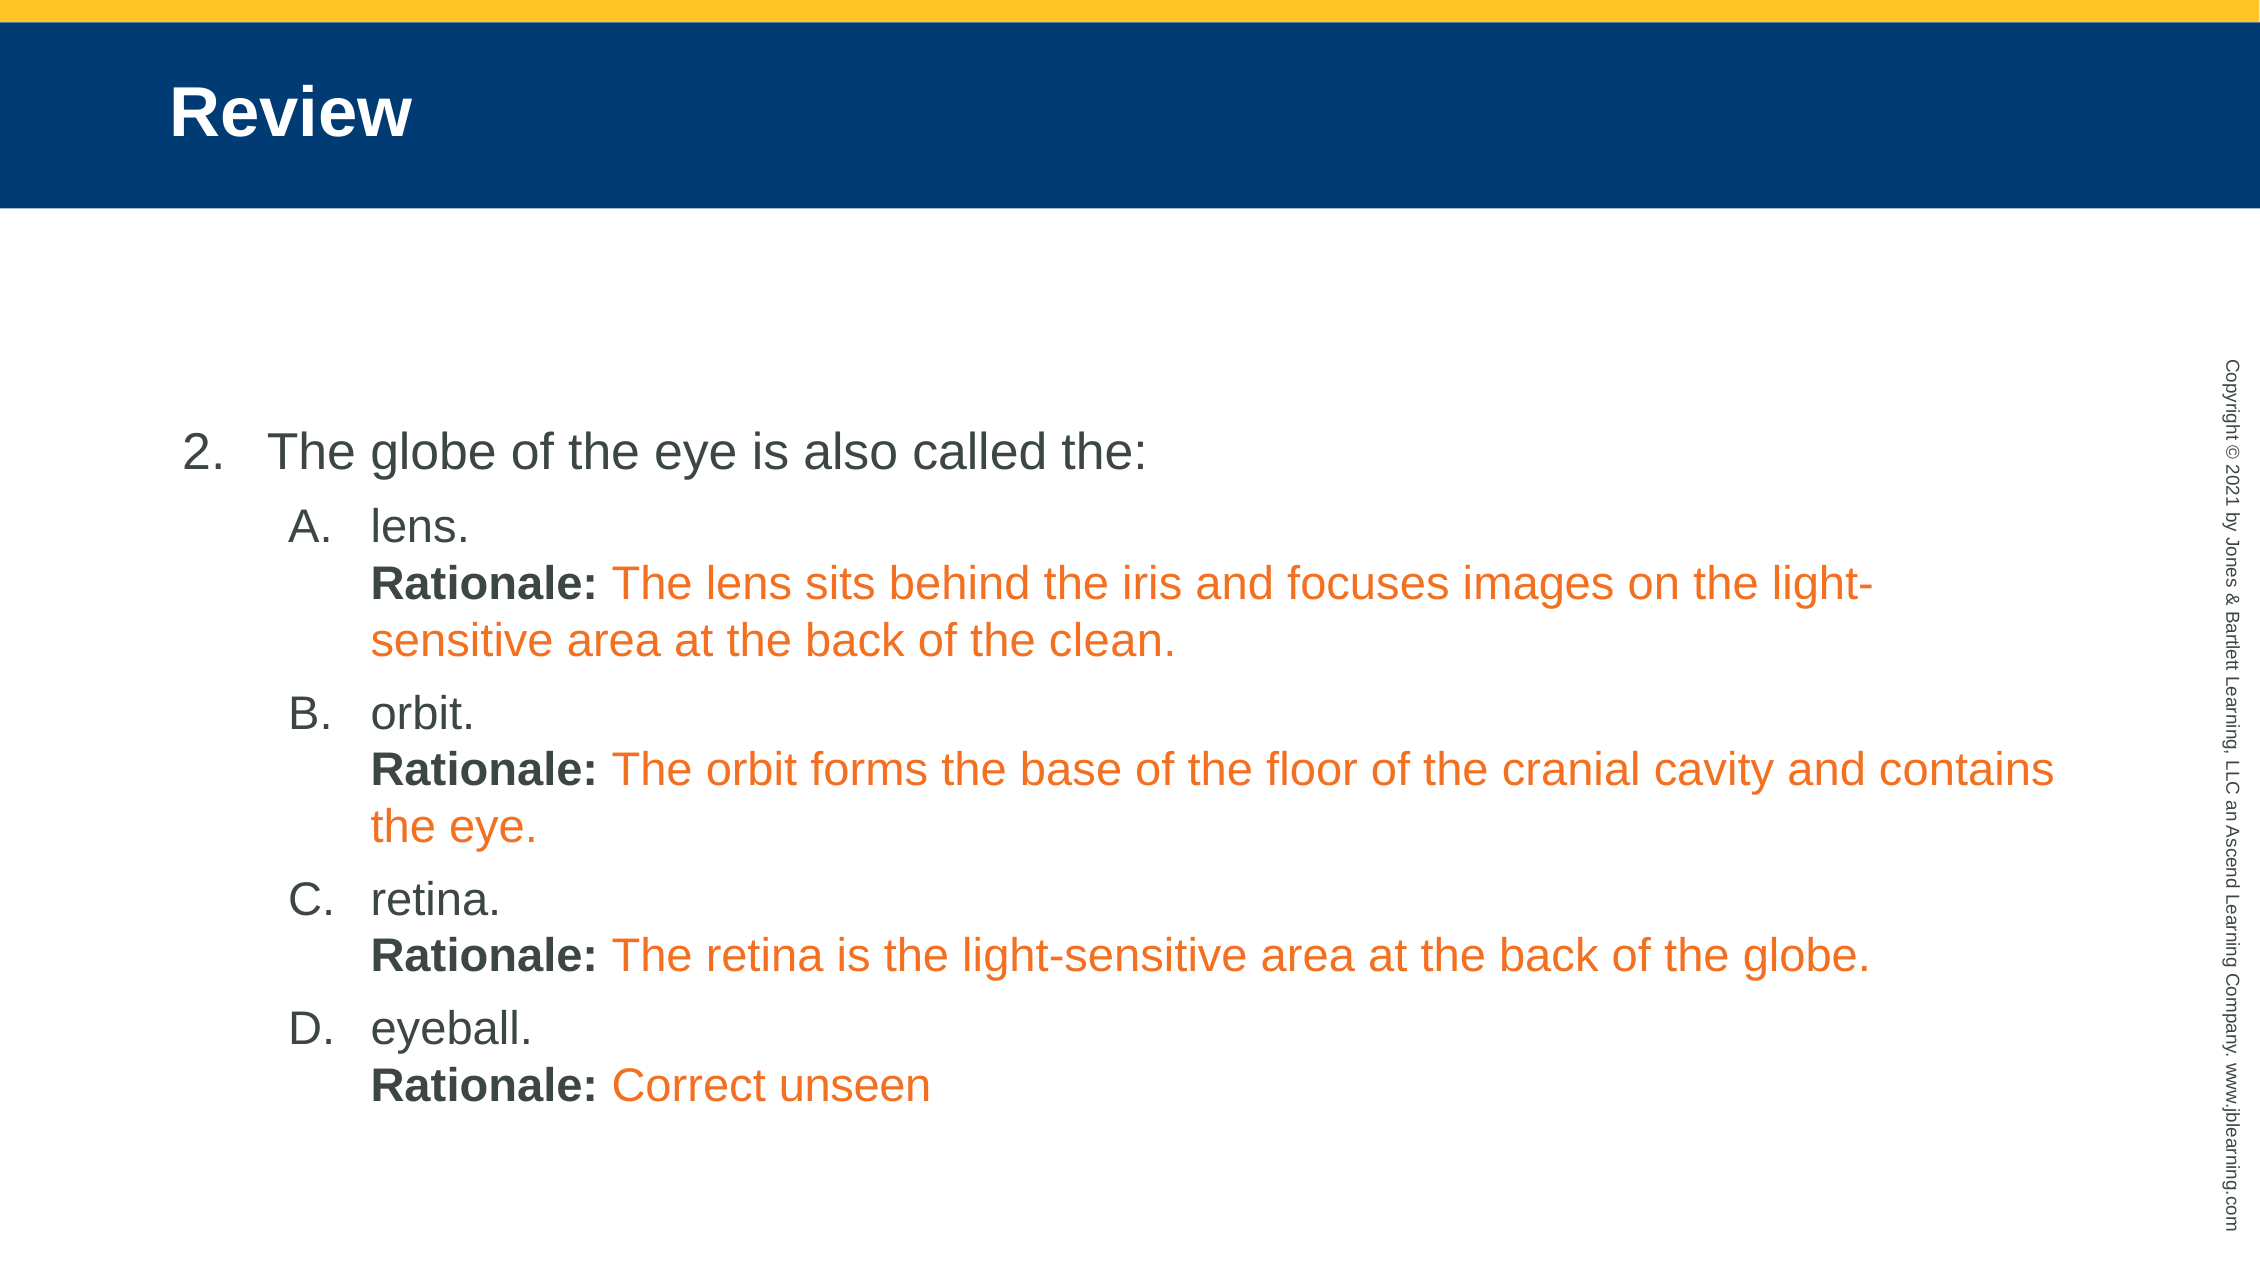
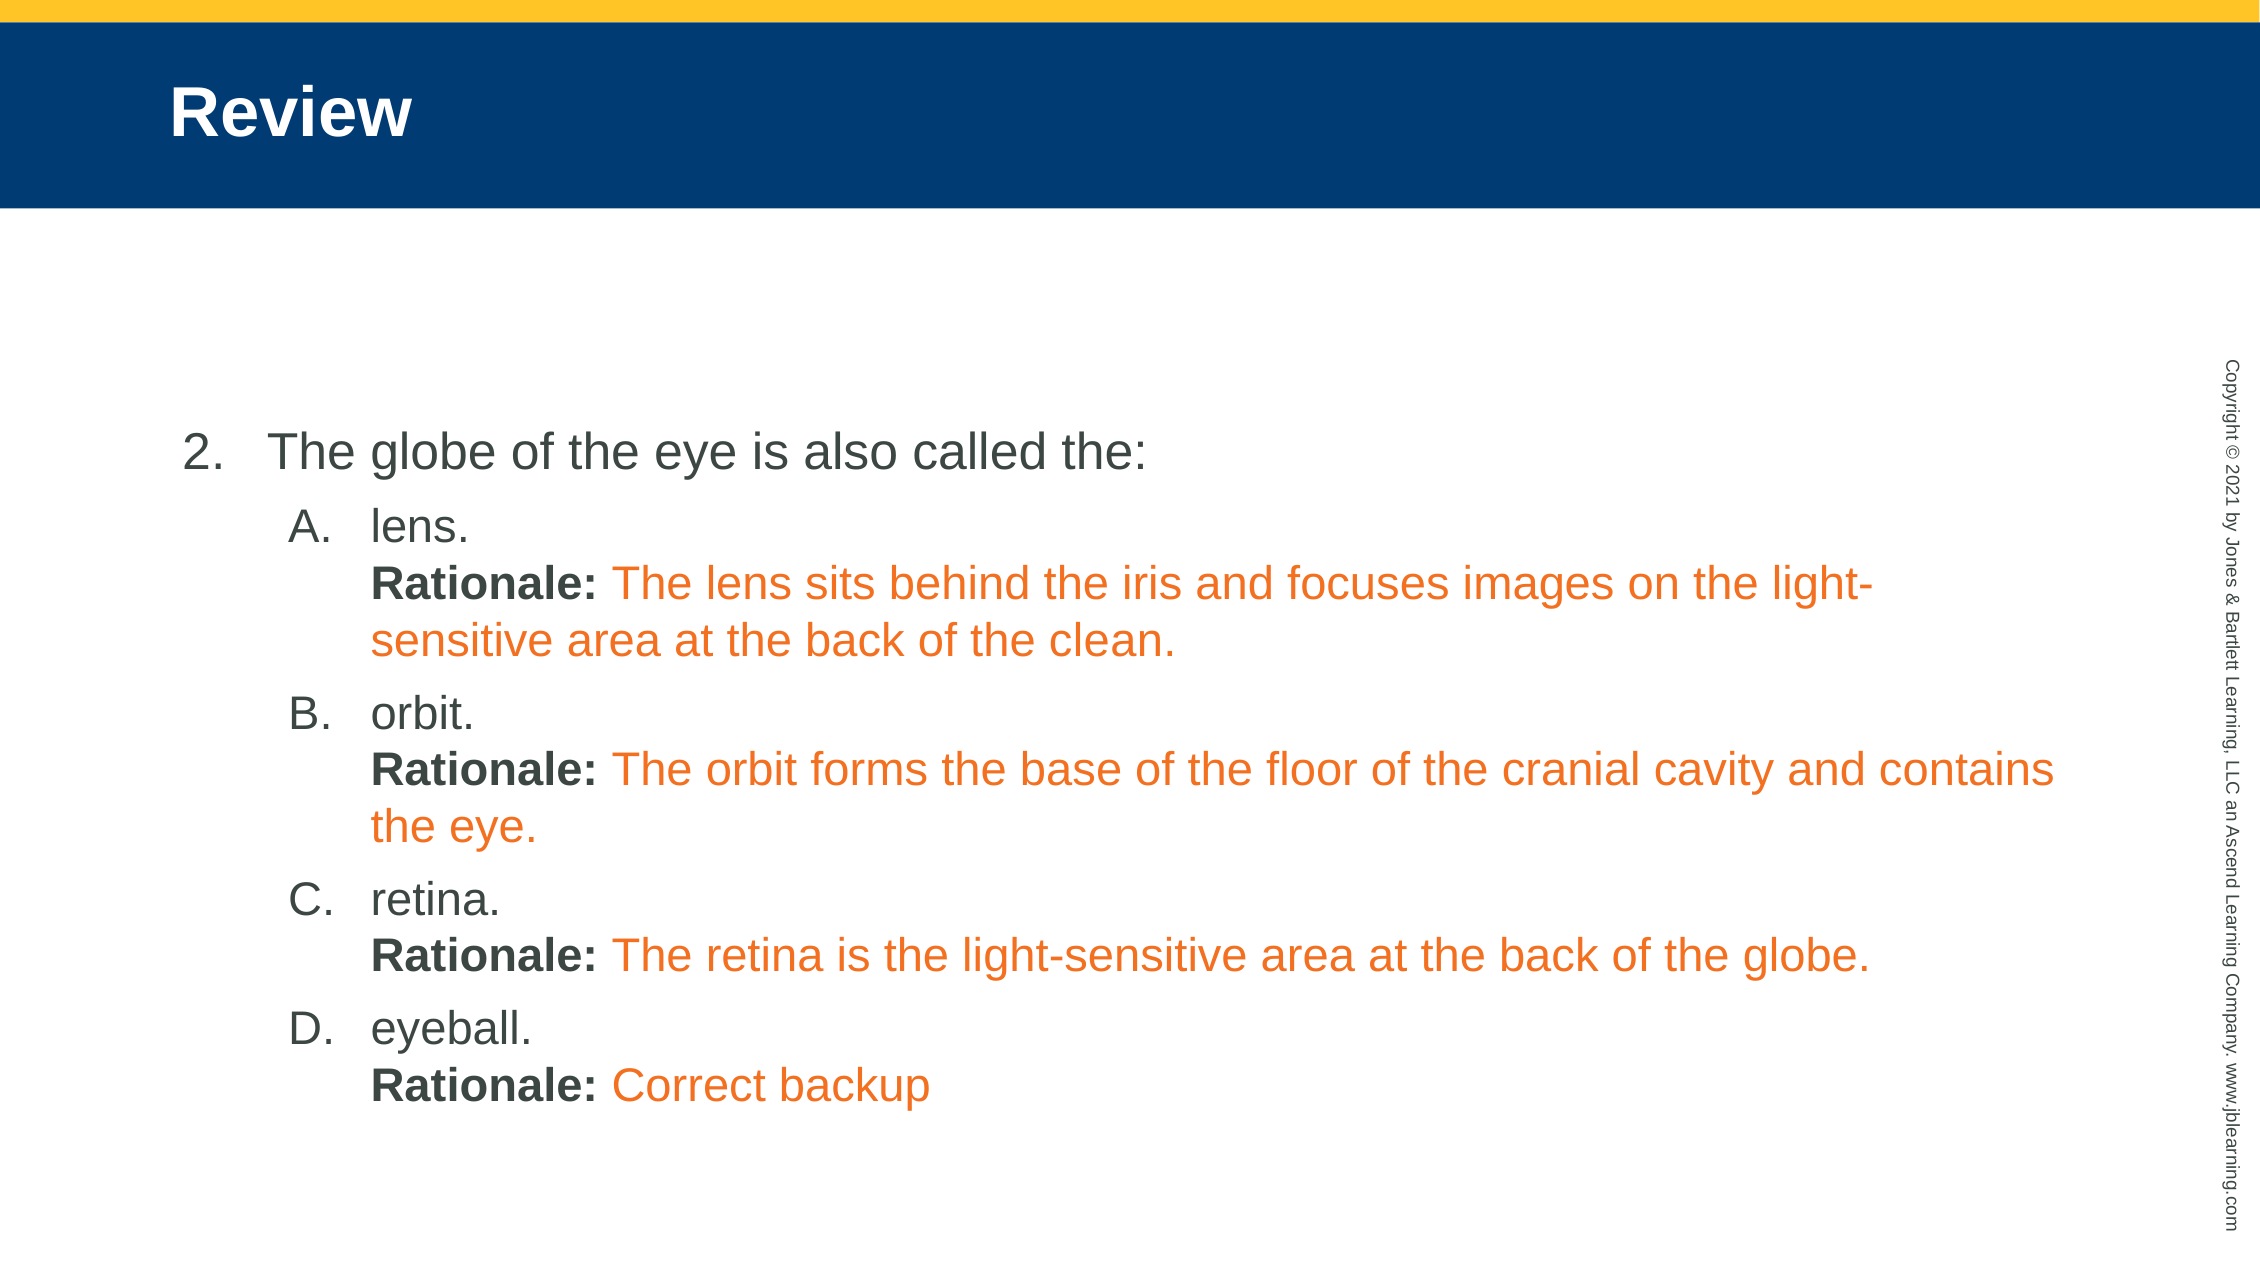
unseen: unseen -> backup (855, 1085)
